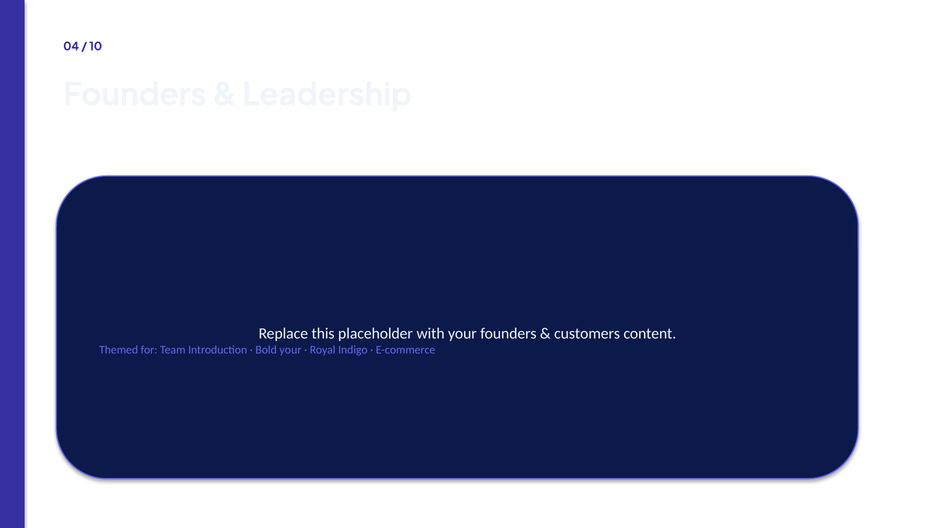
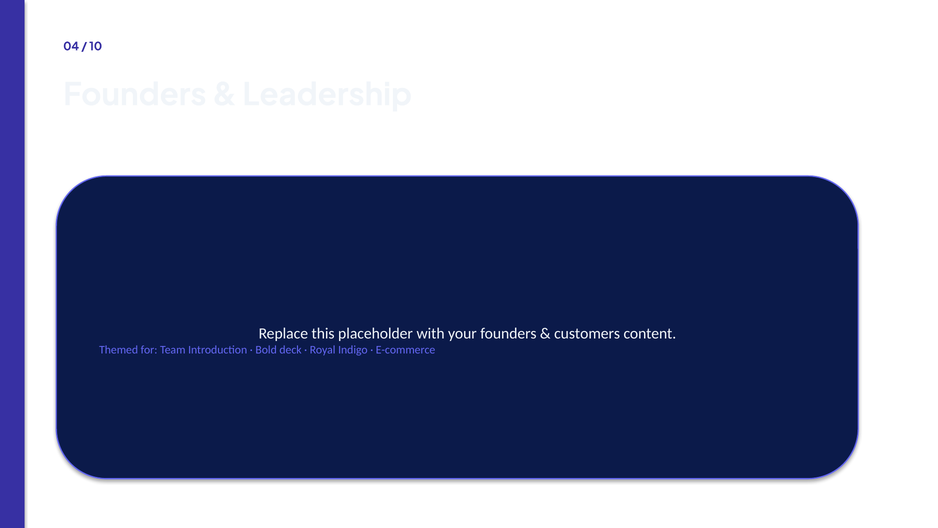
Bold your: your -> deck (291, 350)
